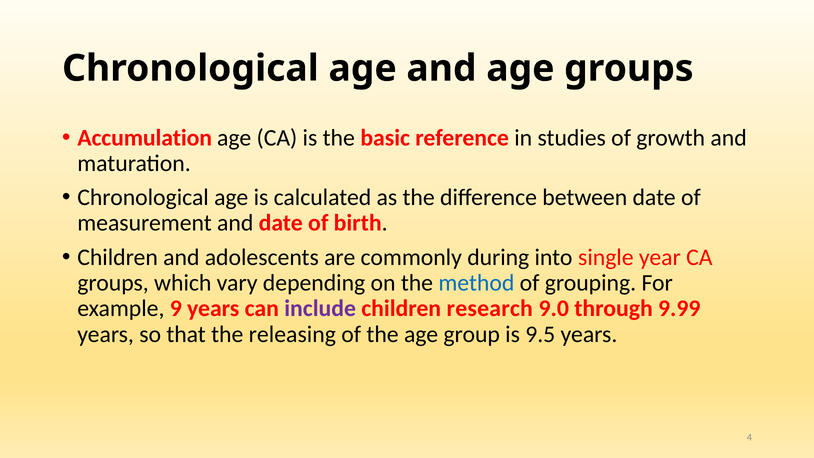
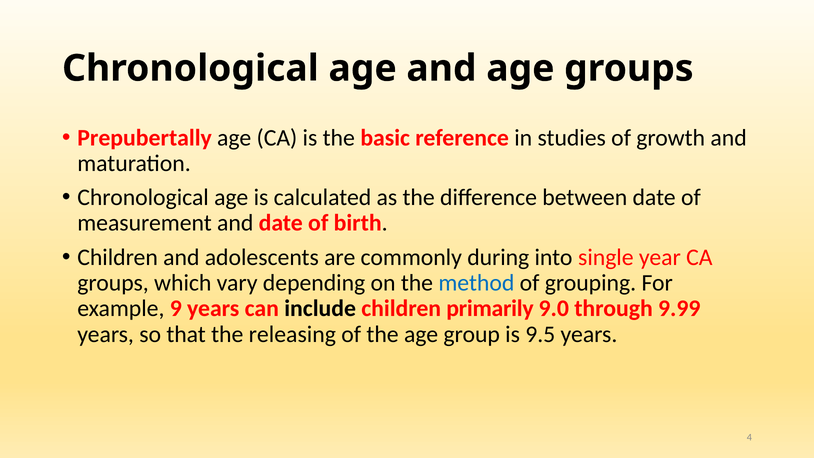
Accumulation: Accumulation -> Prepubertally (145, 138)
include colour: purple -> black (320, 308)
research: research -> primarily (490, 308)
